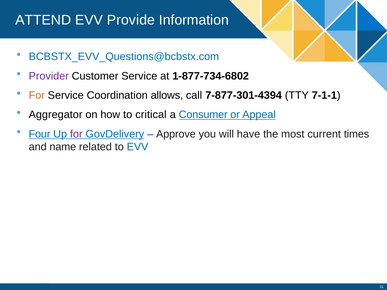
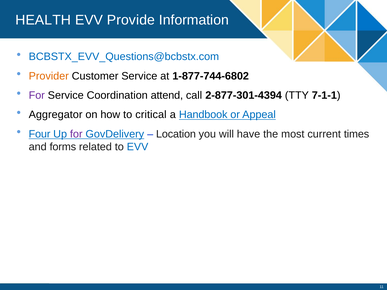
ATTEND: ATTEND -> HEALTH (43, 20)
Provider colour: purple -> orange (49, 76)
1-877-734-6802: 1-877-734-6802 -> 1-877-744-6802 (211, 76)
For colour: orange -> purple (37, 95)
allows: allows -> attend (167, 95)
7-877-301-4394: 7-877-301-4394 -> 2-877-301-4394 (244, 95)
Consumer: Consumer -> Handbook (203, 115)
Approve: Approve -> Location (176, 134)
name: name -> forms (63, 147)
